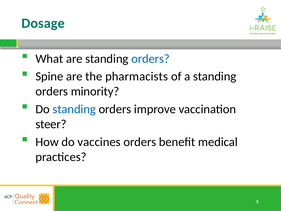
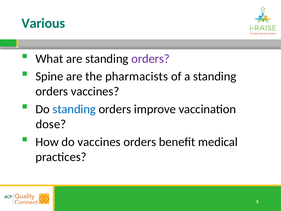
Dosage: Dosage -> Various (43, 23)
orders colour: blue -> purple (150, 59)
orders minority: minority -> vaccines (95, 91)
steer: steer -> dose (51, 124)
